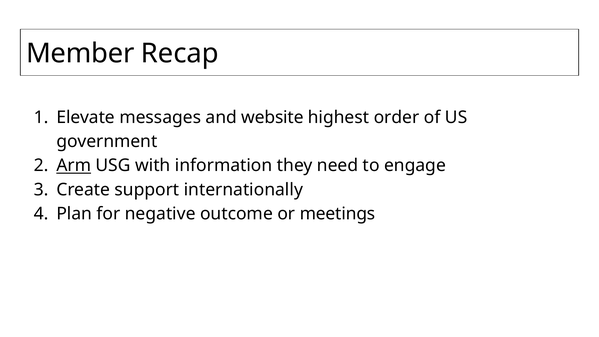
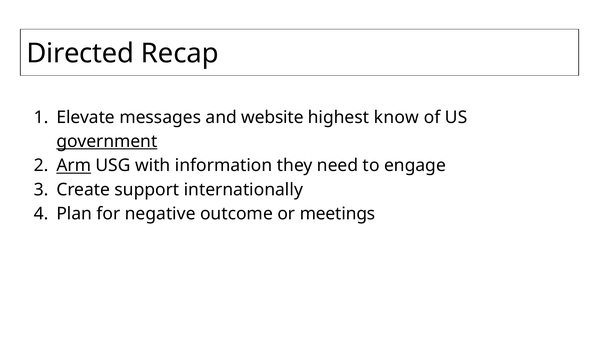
Member: Member -> Directed (80, 54)
order: order -> know (396, 117)
government underline: none -> present (107, 141)
